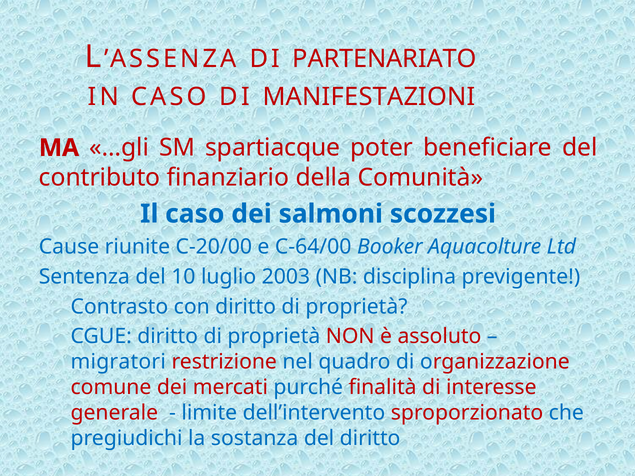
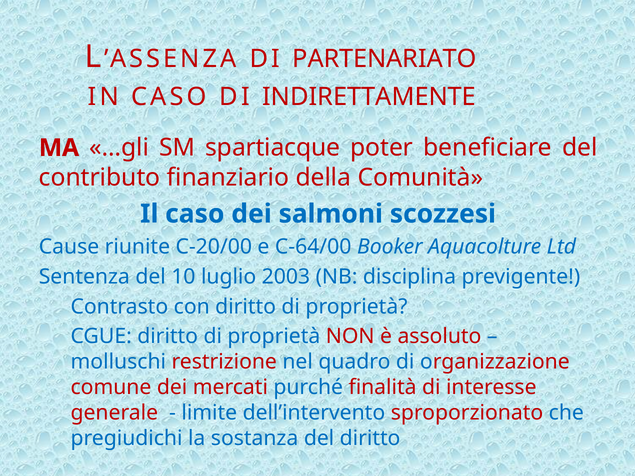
MANIFESTAZIONI: MANIFESTAZIONI -> INDIRETTAMENTE (369, 97)
migratori: migratori -> molluschi (118, 362)
